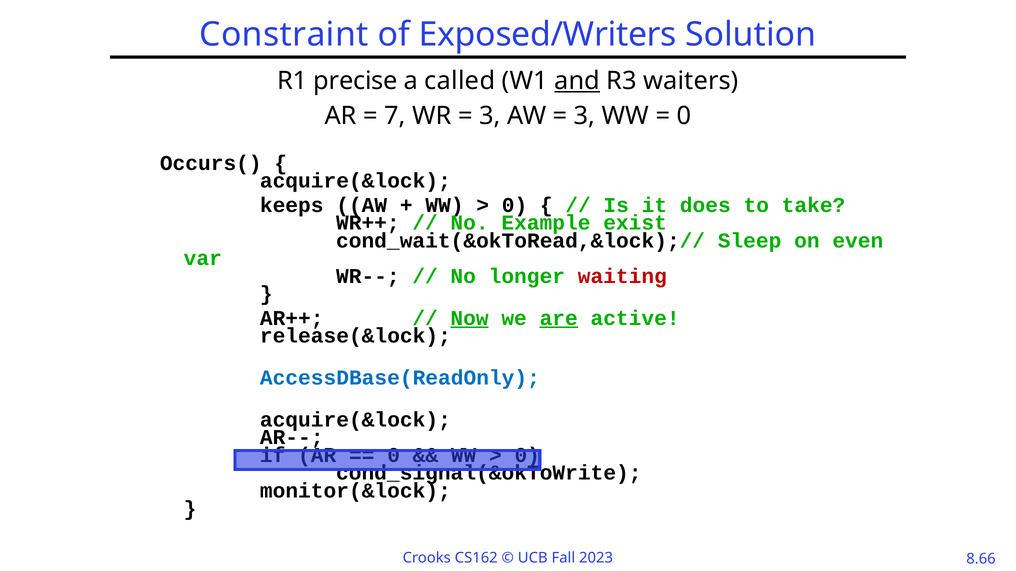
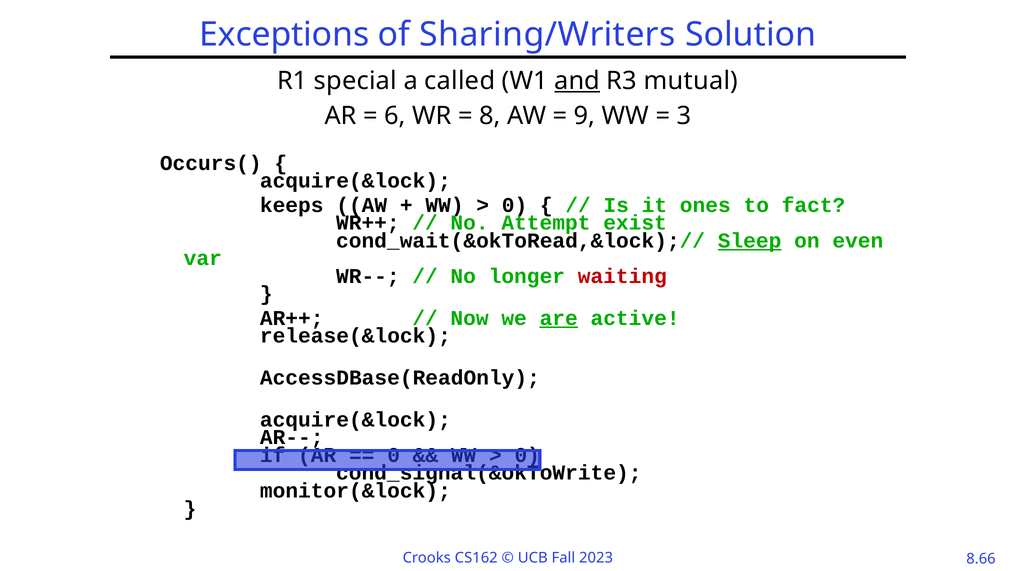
Constraint: Constraint -> Exceptions (284, 35)
Exposed/Writers: Exposed/Writers -> Sharing/Writers (547, 35)
precise: precise -> special (355, 81)
waiters: waiters -> mutual (691, 81)
7: 7 -> 6 (395, 116)
3: 3 -> 8 (490, 116)
3: 3 -> 9 (585, 116)
0: 0 -> 3 (684, 116)
does: does -> ones (705, 205)
take: take -> fact (814, 205)
Example: Example -> Attempt (546, 223)
Sleep underline: none -> present (750, 241)
Now underline: present -> none (470, 318)
AccessDBase(ReadOnly colour: blue -> black (400, 378)
